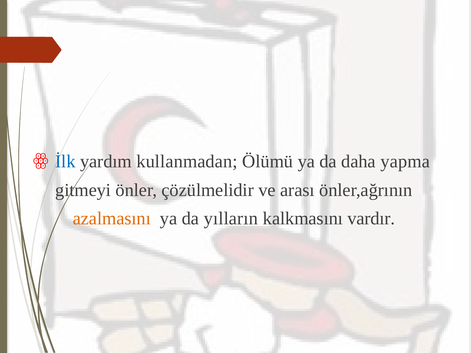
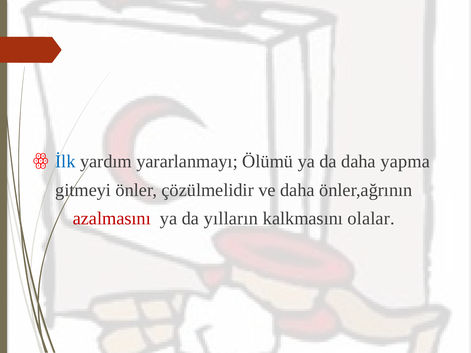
kullanmadan: kullanmadan -> yararlanmayı (187, 162)
ve arası: arası -> daha (297, 190)
azalmasını colour: orange -> red (112, 219)
vardır: vardır -> olalar (371, 219)
